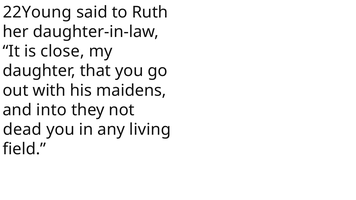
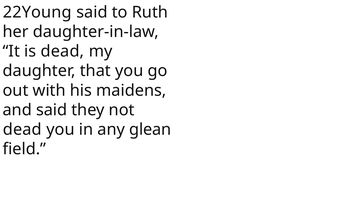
is close: close -> dead (62, 51)
and into: into -> said (52, 110)
living: living -> glean (150, 130)
